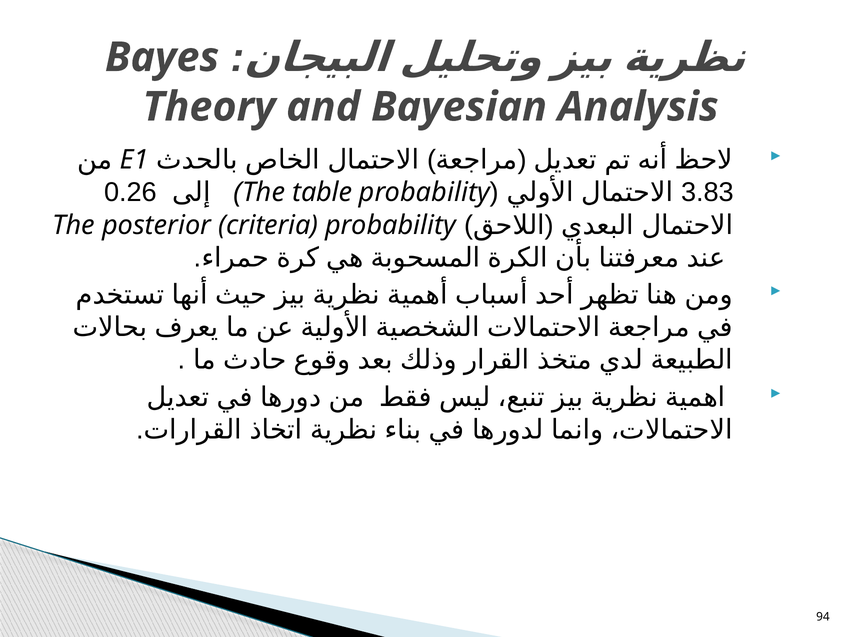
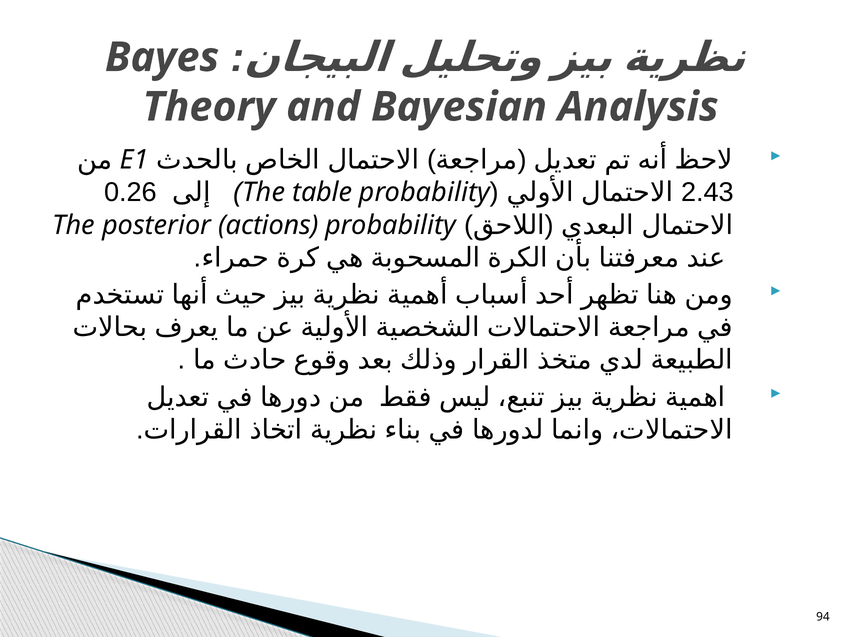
3.83: 3.83 -> 2.43 (707, 193)
criteria: criteria -> actions (268, 225)
